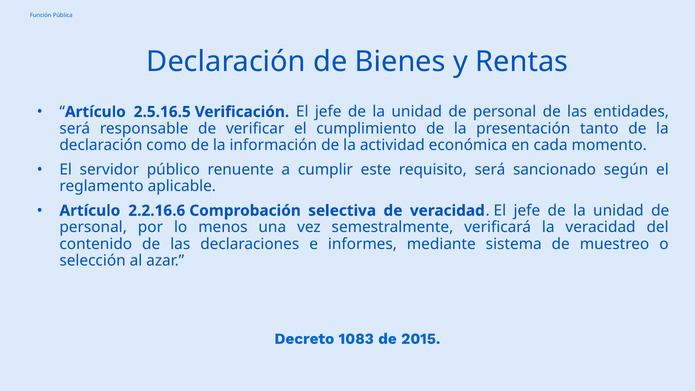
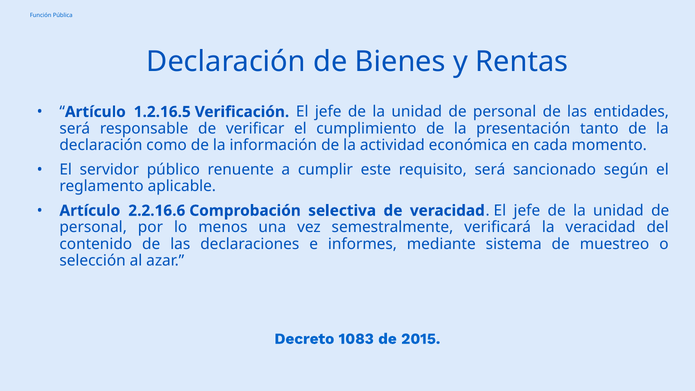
2.5.16.5: 2.5.16.5 -> 1.2.16.5 (162, 112)
